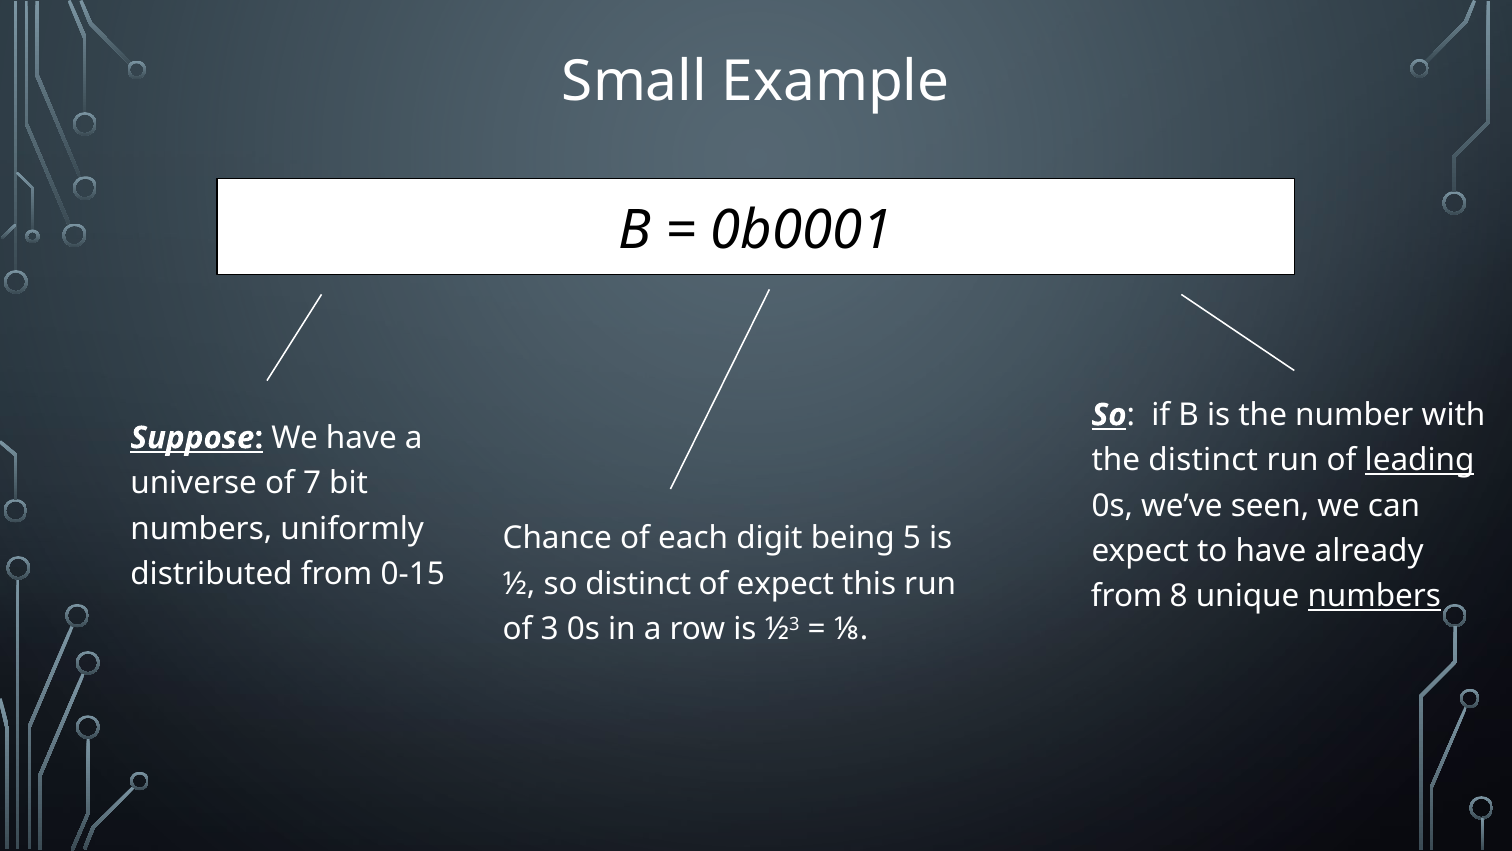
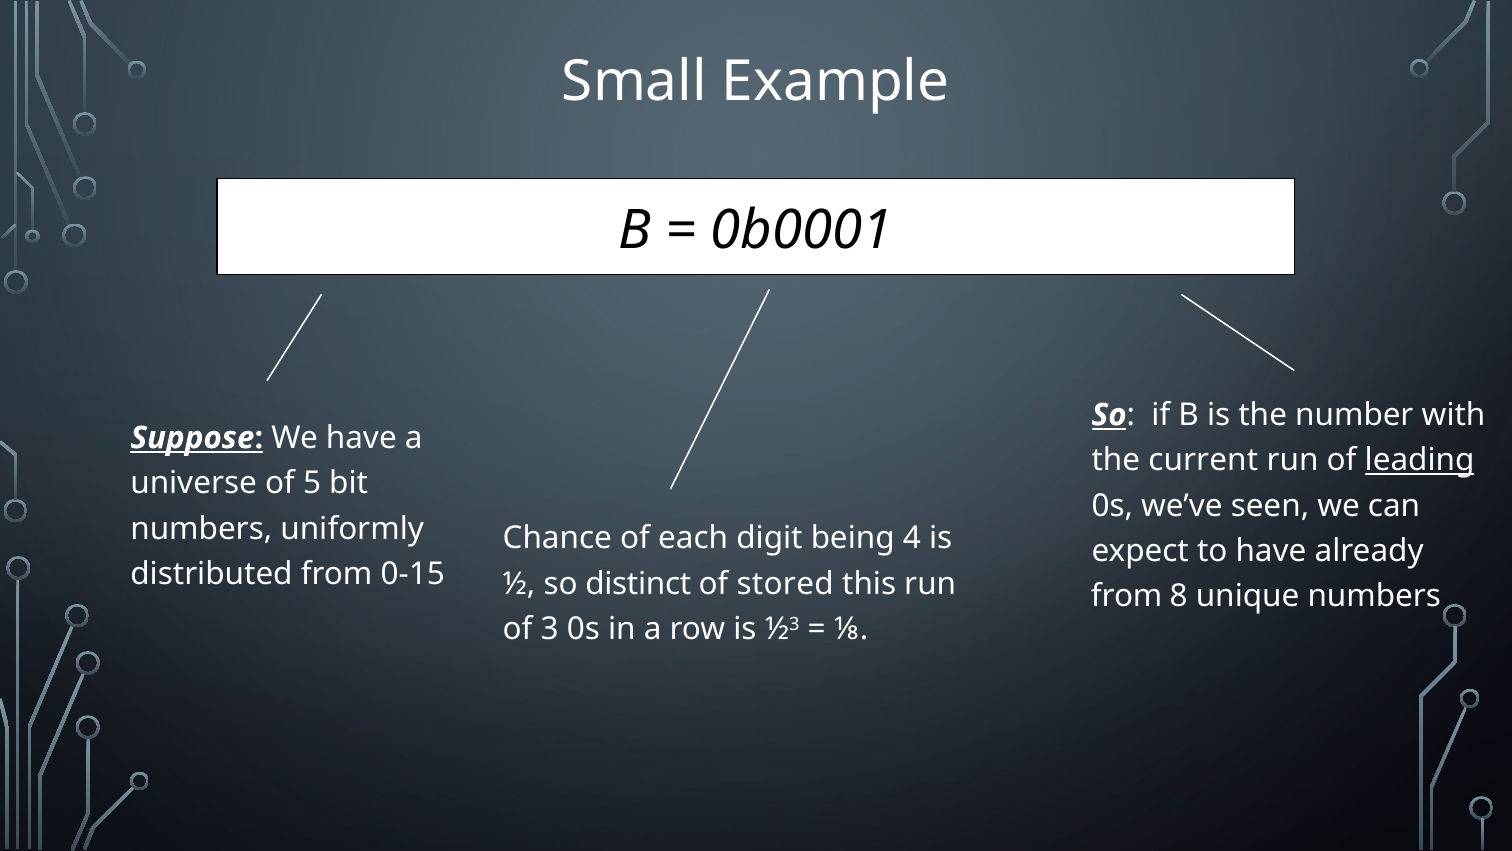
the distinct: distinct -> current (1203, 460)
7: 7 -> 5 (312, 483)
5: 5 -> 4 (912, 538)
of expect: expect -> stored (785, 583)
numbers underline: present -> none (1374, 596)
